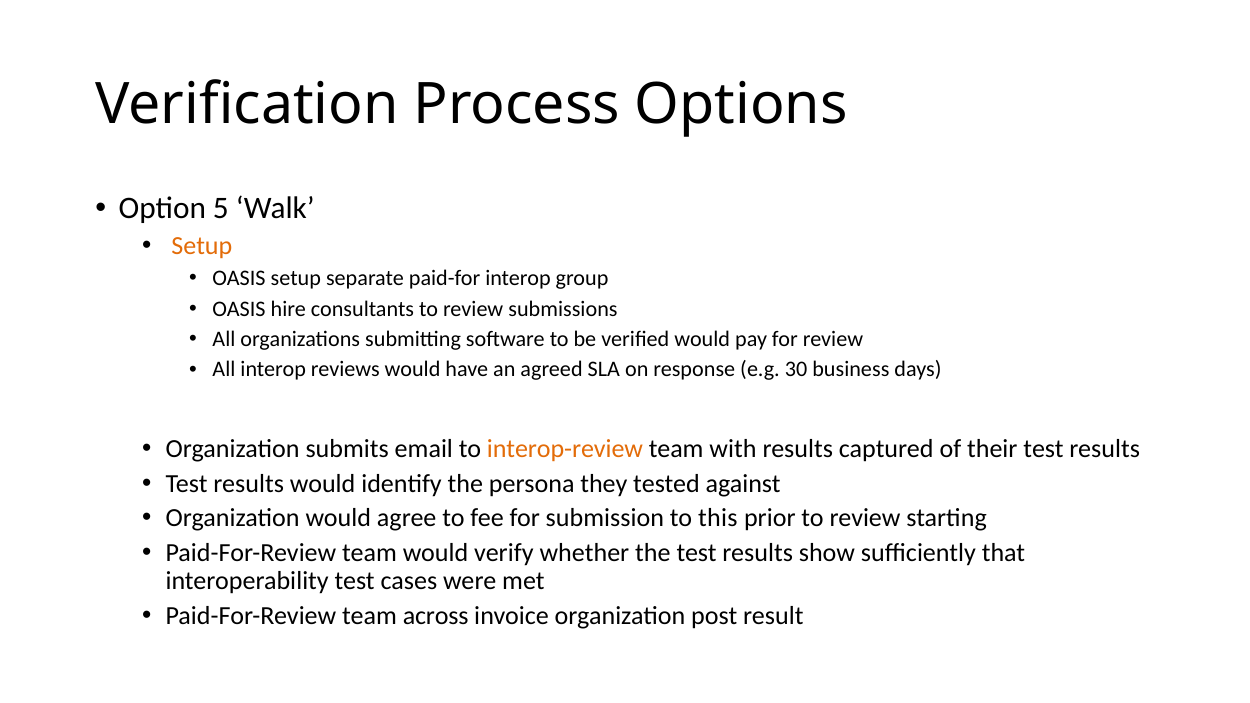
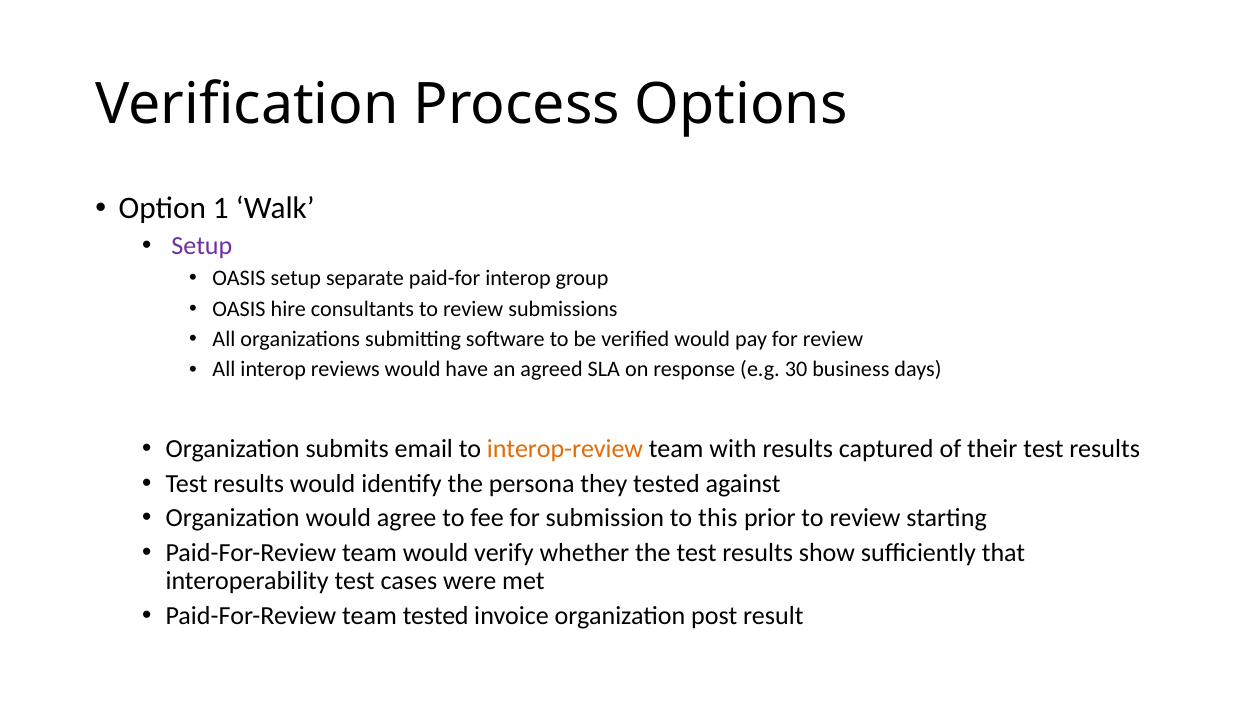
5: 5 -> 1 (221, 209)
Setup colour: orange -> purple (202, 246)
team across: across -> tested (436, 616)
